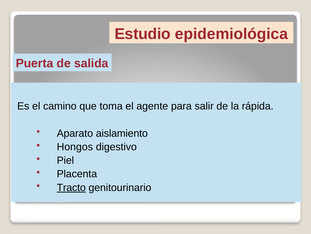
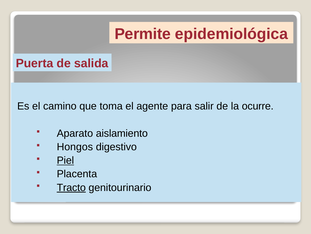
Estudio: Estudio -> Permite (143, 34)
rápida: rápida -> ocurre (258, 106)
Piel underline: none -> present (65, 160)
